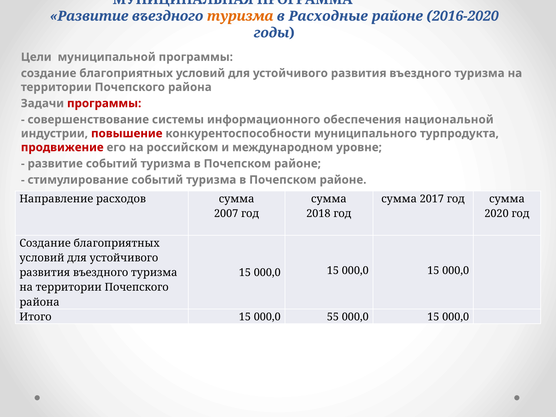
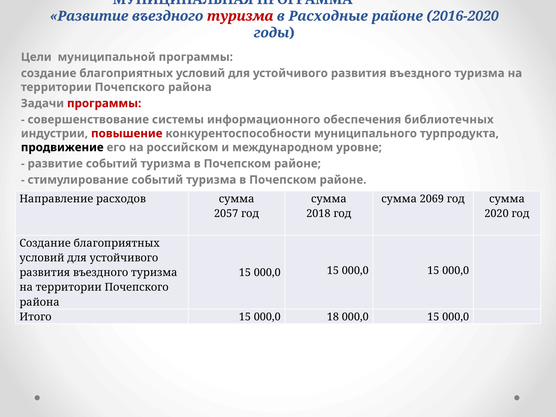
туризма colour: orange -> red (240, 16)
национальной: национальной -> библиотечных (449, 120)
продвижение colour: red -> black (62, 147)
2017: 2017 -> 2069 (432, 199)
2007: 2007 -> 2057 (226, 214)
55: 55 -> 18 (333, 317)
